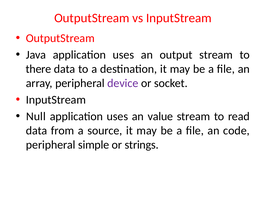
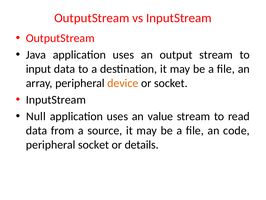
there: there -> input (38, 69)
device colour: purple -> orange (123, 83)
peripheral simple: simple -> socket (94, 145)
strings: strings -> details (142, 145)
